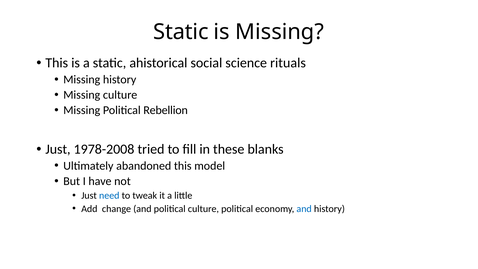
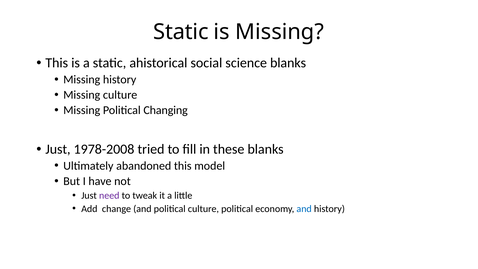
science rituals: rituals -> blanks (288, 63)
Rebellion: Rebellion -> Changing (166, 110)
need colour: blue -> purple (109, 195)
